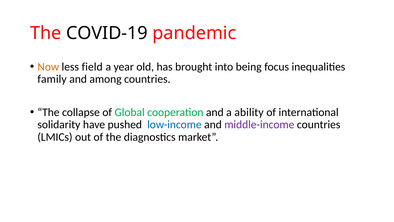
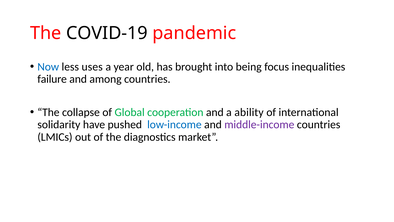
Now colour: orange -> blue (48, 67)
field: field -> uses (92, 67)
family: family -> failure (52, 79)
